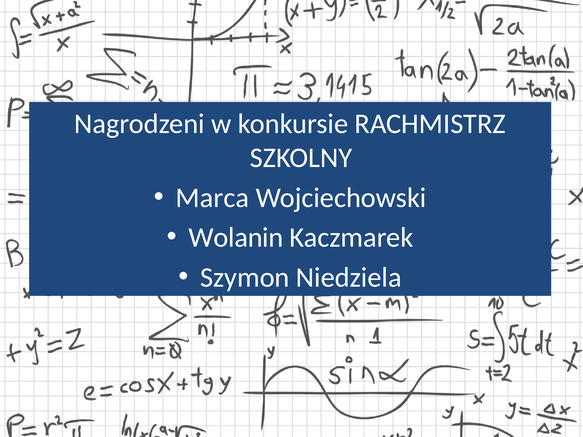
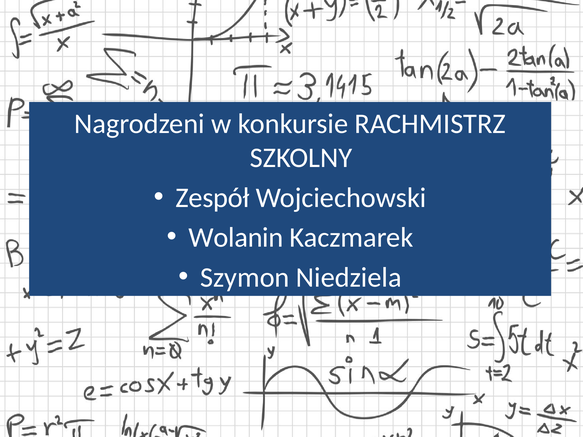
Marca: Marca -> Zespół (213, 198)
